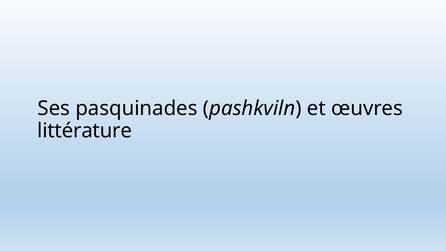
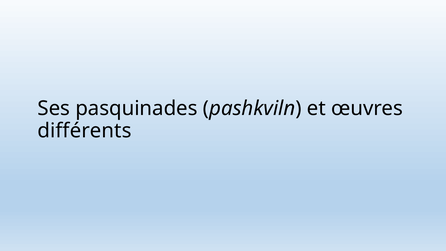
littérature: littérature -> différents (85, 131)
